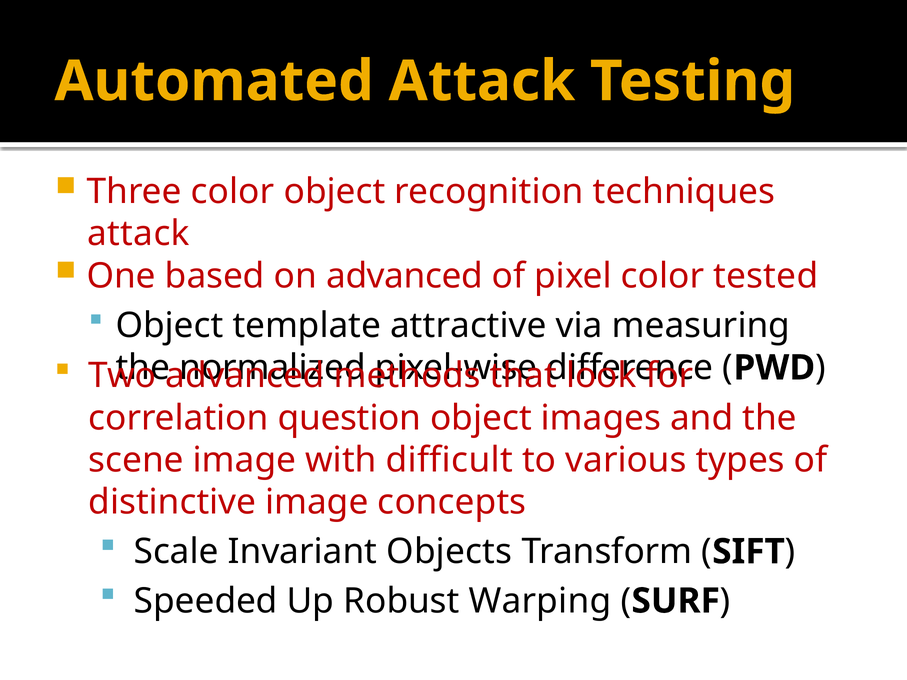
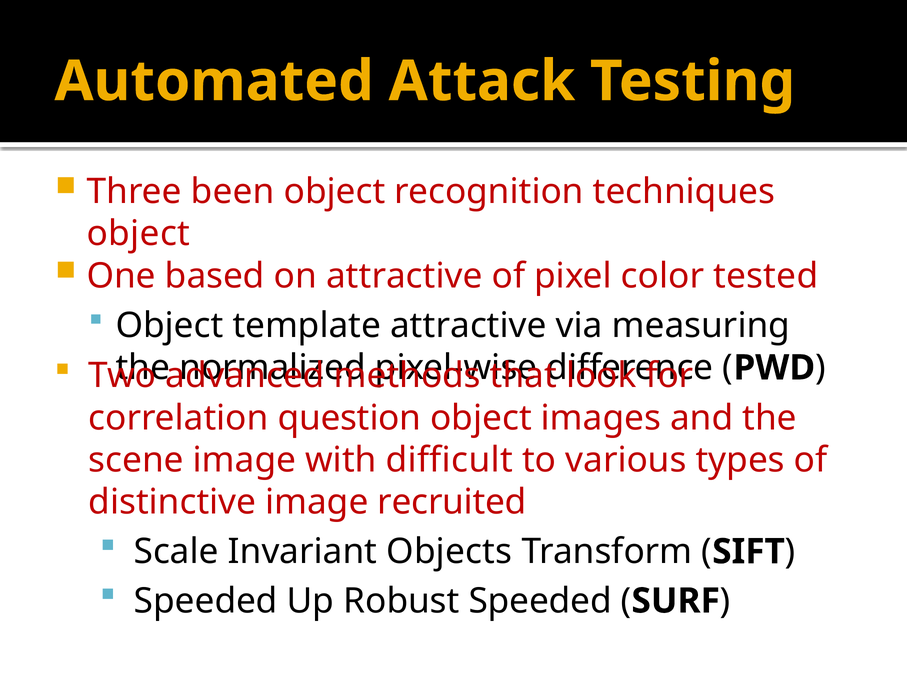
Three color: color -> been (233, 191)
attack: attack -> object (138, 234)
on advanced: advanced -> attractive (404, 276)
concepts: concepts -> recruited (452, 503)
Robust Warping: Warping -> Speeded (540, 601)
